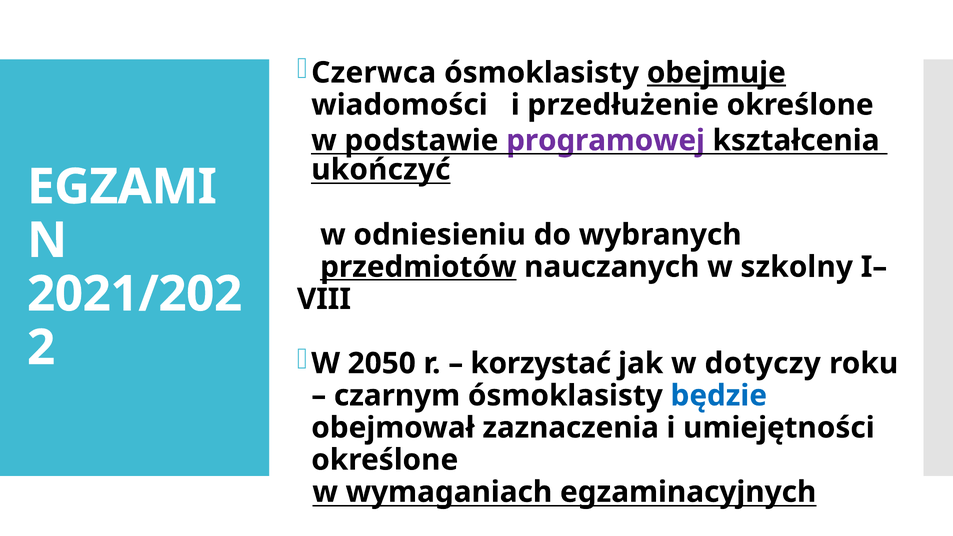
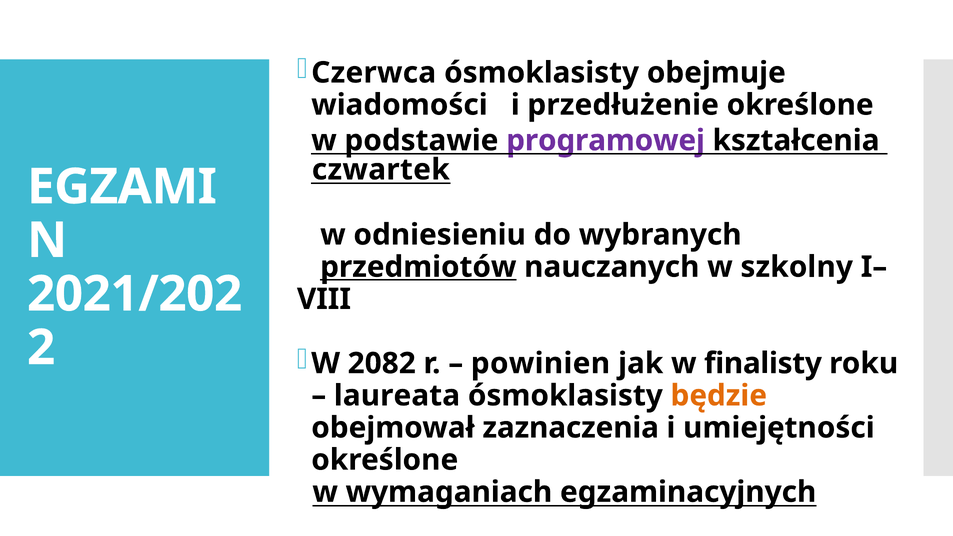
obejmuje underline: present -> none (716, 73)
ukończyć: ukończyć -> czwartek (381, 170)
2050: 2050 -> 2082 (382, 363)
korzystać: korzystać -> powinien (540, 363)
dotyczy: dotyczy -> finalisty (763, 363)
czarnym: czarnym -> laureata (397, 396)
będzie colour: blue -> orange (719, 396)
